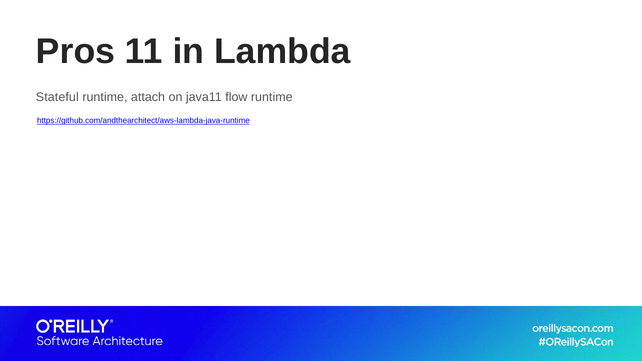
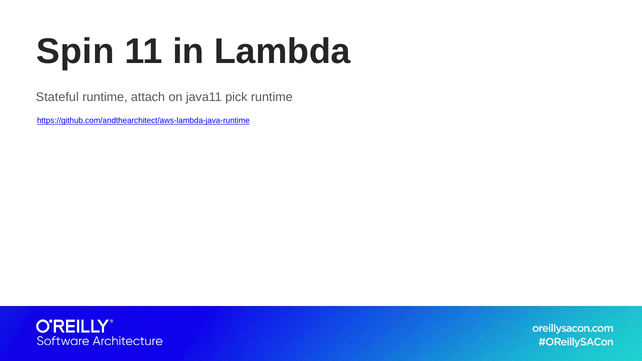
Pros: Pros -> Spin (75, 51)
flow: flow -> pick (236, 97)
